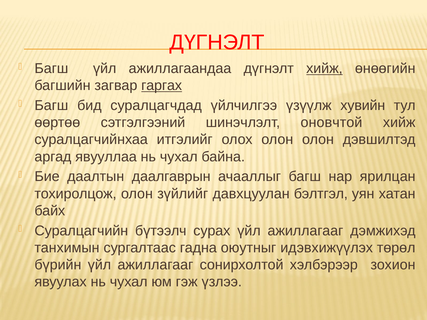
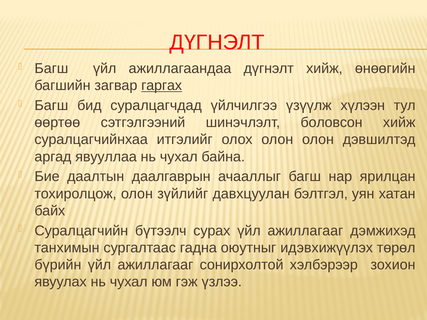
хийж underline: present -> none (324, 69)
хувийн: хувийн -> хүлээн (363, 106)
оновчтой: оновчтой -> боловсон (332, 123)
